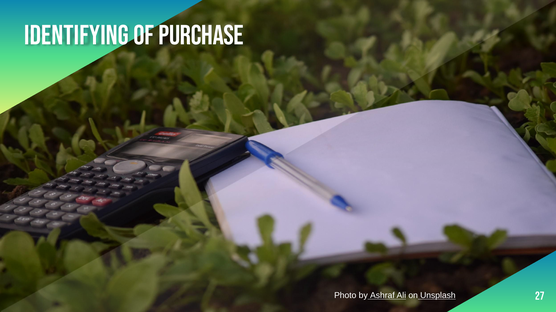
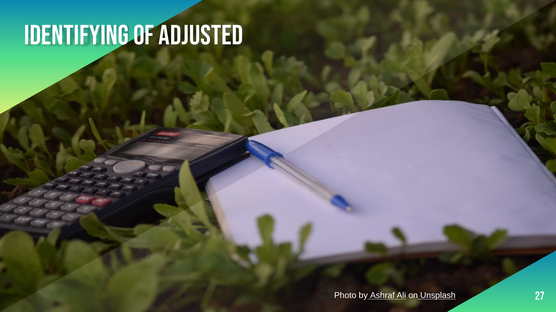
PURCHASE: PURCHASE -> ADJUSTED (201, 35)
